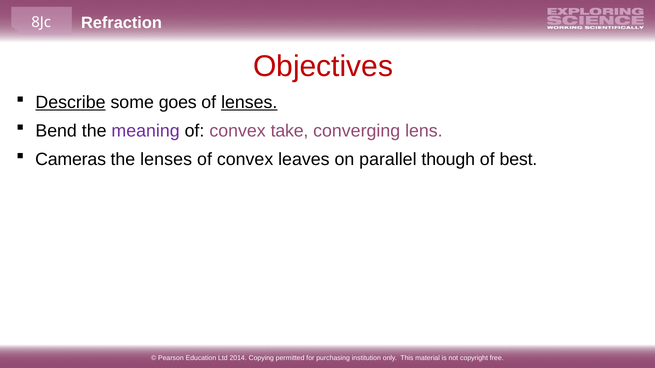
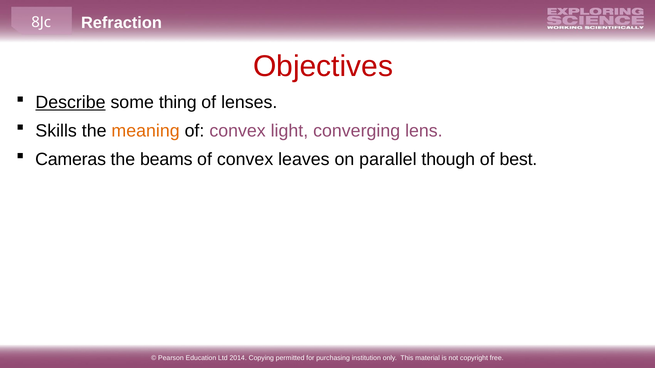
goes: goes -> thing (178, 103)
lenses underline: present -> none (249, 103)
Bend: Bend -> Skills (56, 131)
meaning colour: purple -> orange (146, 131)
take: take -> light (289, 131)
the lenses: lenses -> beams (166, 159)
